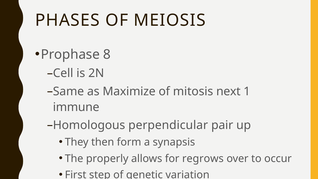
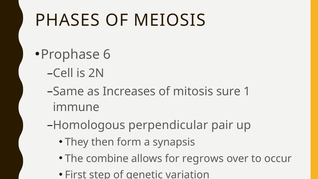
8: 8 -> 6 (107, 54)
Maximize: Maximize -> Increases (129, 91)
next: next -> sure (228, 91)
properly: properly -> combine (107, 158)
